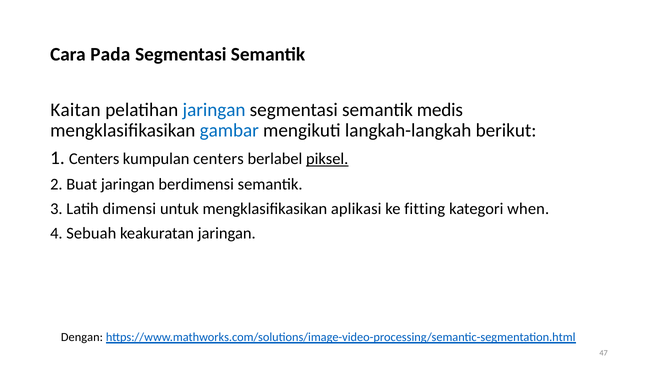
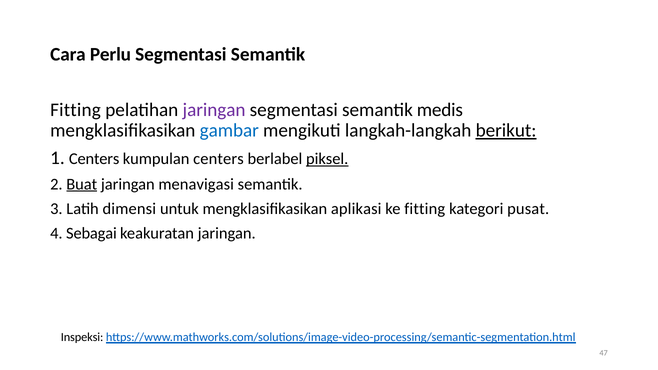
Pada: Pada -> Perlu (110, 55)
Kaitan: Kaitan -> Fitting (75, 110)
jaringan colour: blue -> purple (214, 110)
berikut underline: none -> present (506, 131)
Buat underline: none -> present (82, 184)
berdimensi: berdimensi -> menavigasi (196, 184)
when: when -> pusat (528, 209)
Sebuah: Sebuah -> Sebagai (91, 233)
Dengan: Dengan -> Inspeksi (82, 337)
